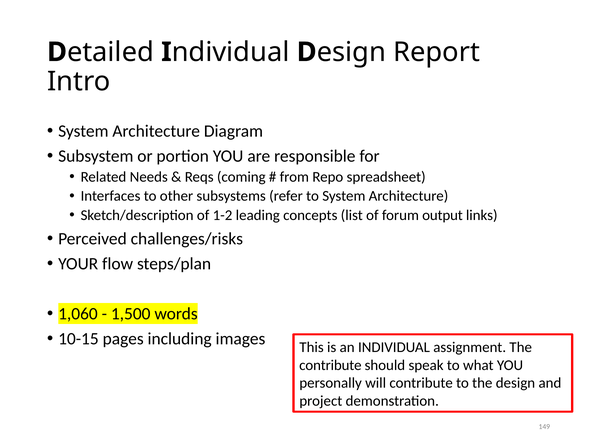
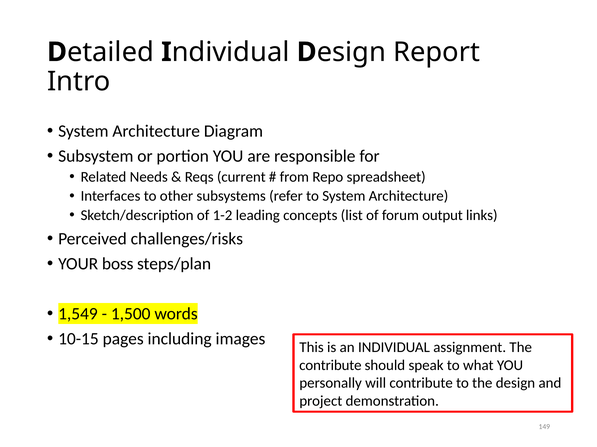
coming: coming -> current (241, 177)
flow: flow -> boss (118, 264)
1,060: 1,060 -> 1,549 (78, 314)
